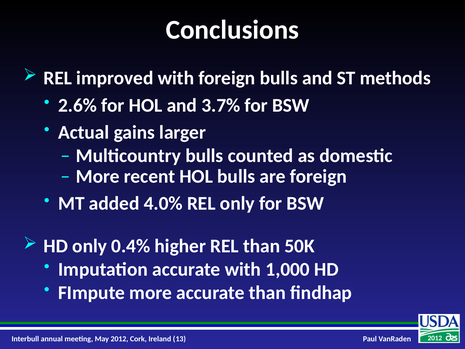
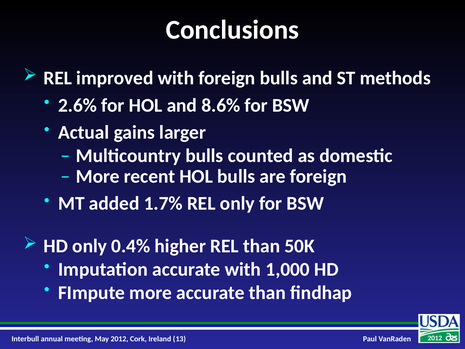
3.7%: 3.7% -> 8.6% (221, 105)
4.0%: 4.0% -> 1.7% (163, 203)
